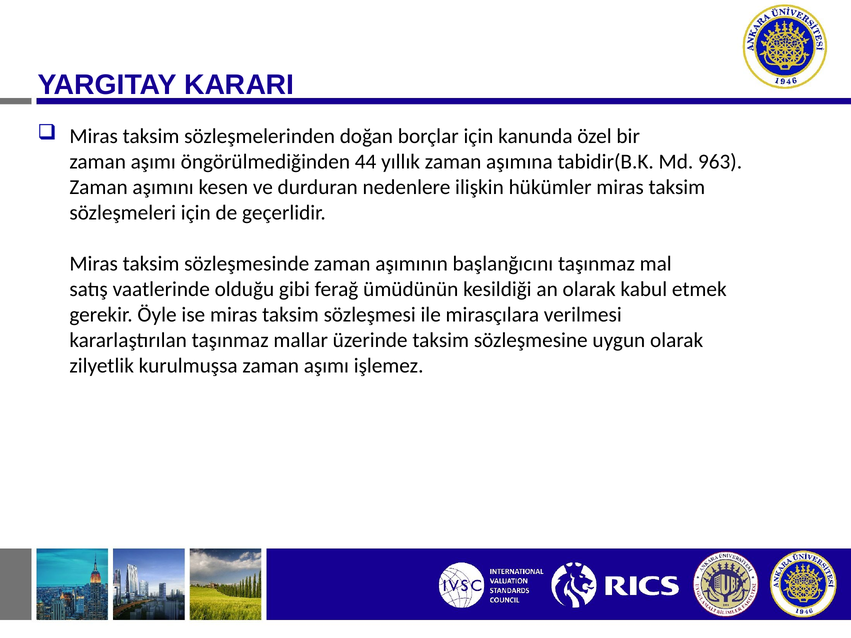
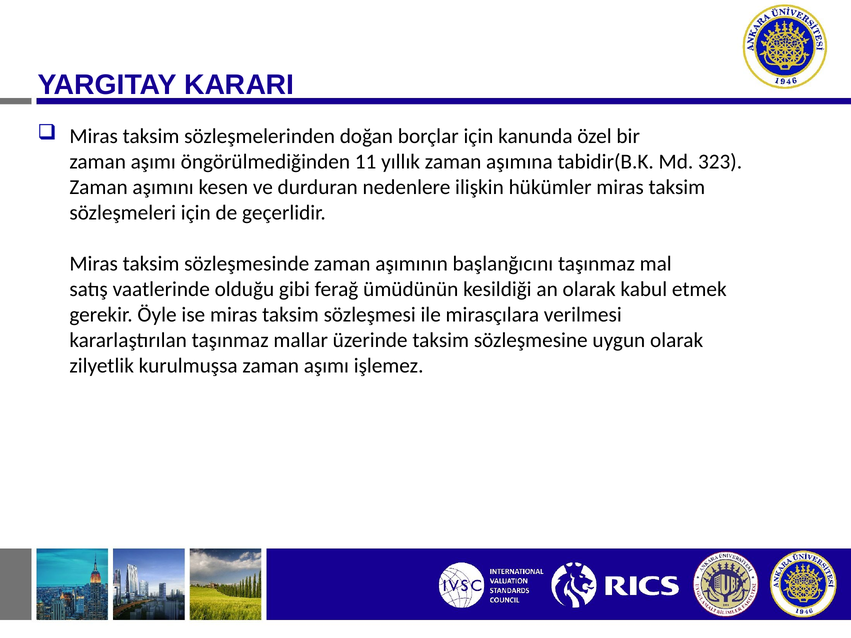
44: 44 -> 11 (366, 162)
963: 963 -> 323 (720, 162)
